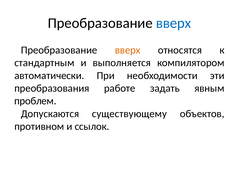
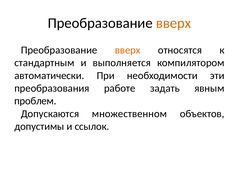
вверх colour: blue -> orange (174, 23)
существующему: существующему -> множественном (129, 114)
противном: противном -> допустимы (39, 127)
